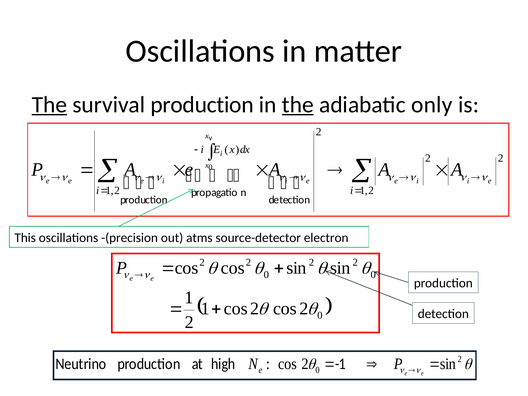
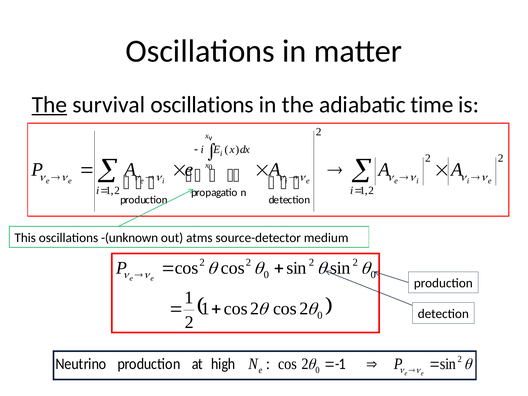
survival production: production -> oscillations (202, 105)
the underline: present -> none (298, 105)
only: only -> time (432, 105)
-(precision: -(precision -> -(unknown (130, 238)
electron: electron -> medium (326, 238)
